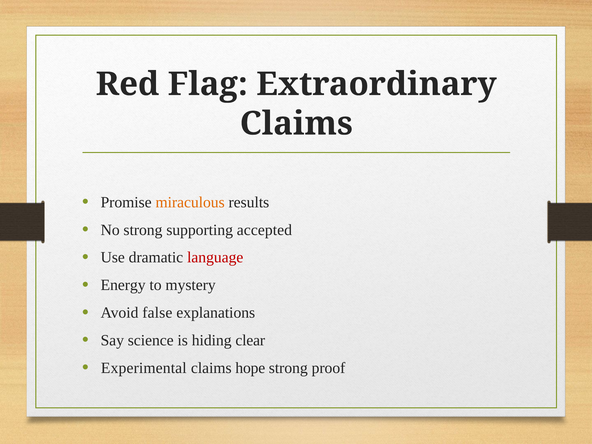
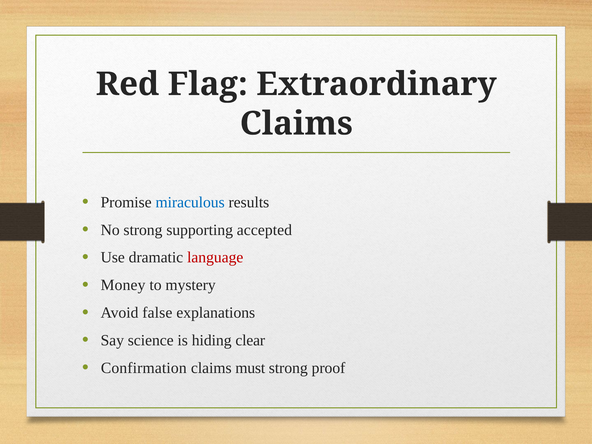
miraculous colour: orange -> blue (190, 202)
Energy: Energy -> Money (123, 285)
Experimental: Experimental -> Confirmation (144, 368)
hope: hope -> must (250, 368)
